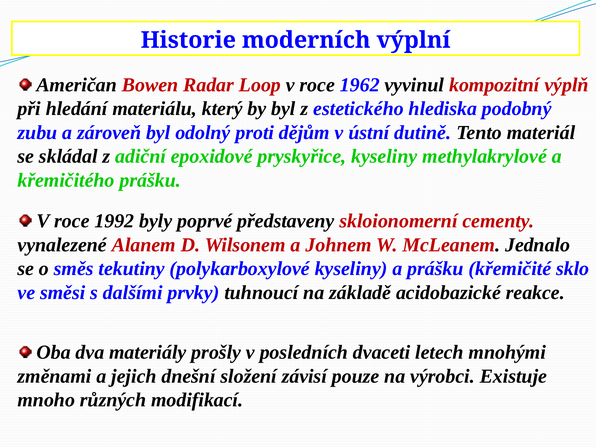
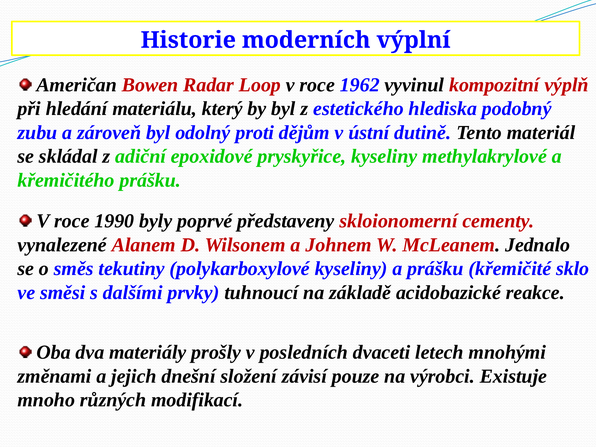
1992: 1992 -> 1990 (114, 221)
